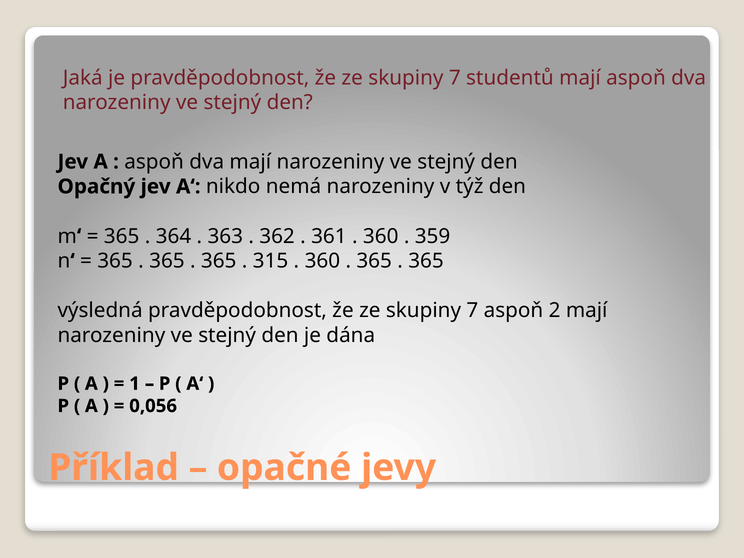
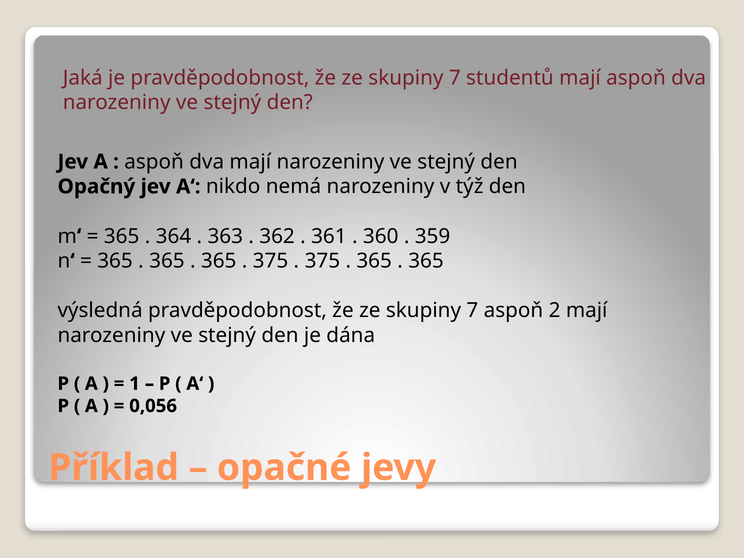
315: 315 -> 375 (270, 261)
360: 360 -> 375 (322, 261)
